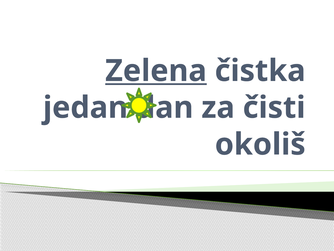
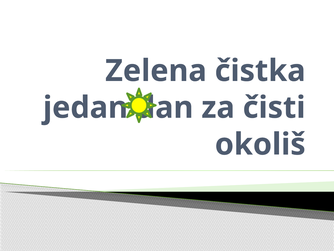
Zelena underline: present -> none (156, 71)
